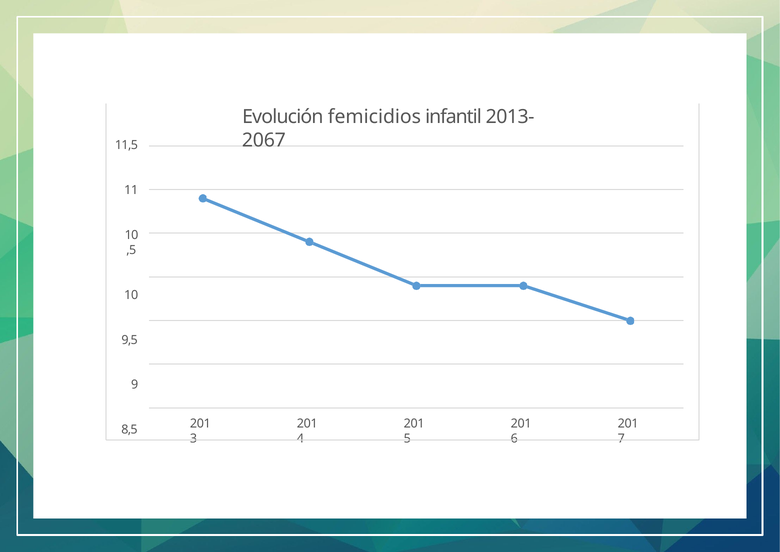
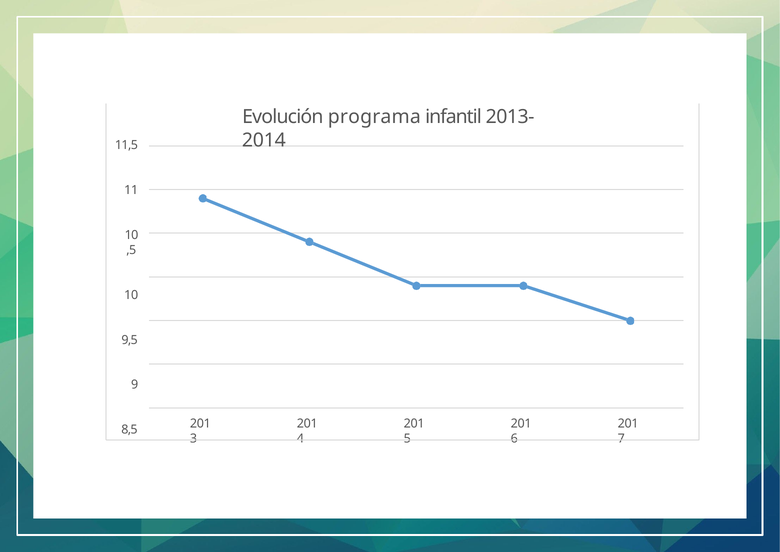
femicidios: femicidios -> programa (374, 117)
2067: 2067 -> 2014 (264, 140)
